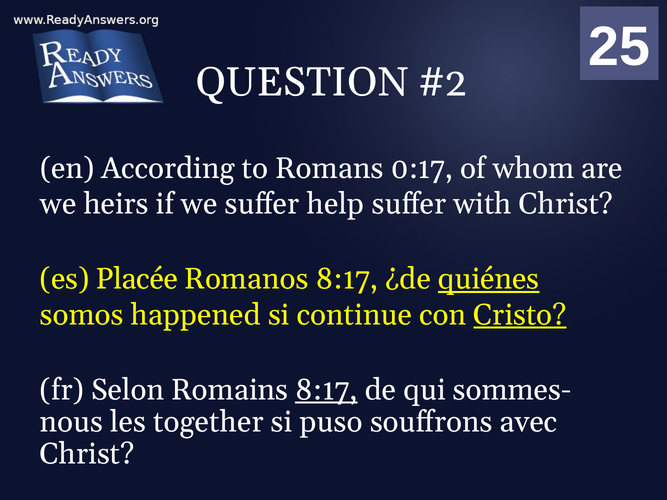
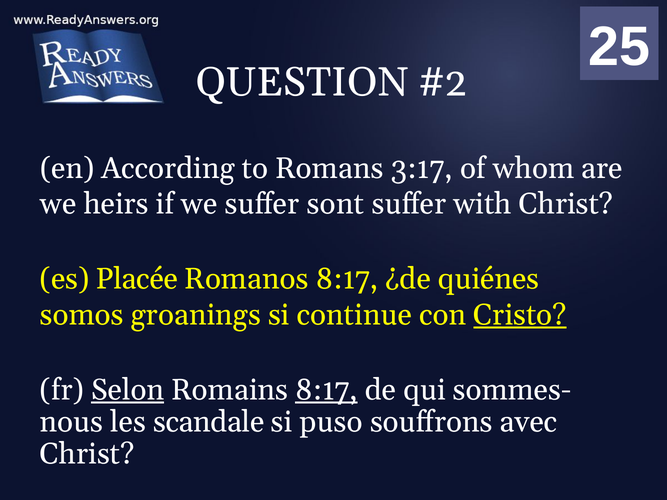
0:17: 0:17 -> 3:17 (422, 169)
help: help -> sont (335, 204)
quiénes underline: present -> none (489, 279)
happened: happened -> groanings (196, 315)
Selon underline: none -> present (128, 390)
together: together -> scandale (209, 422)
